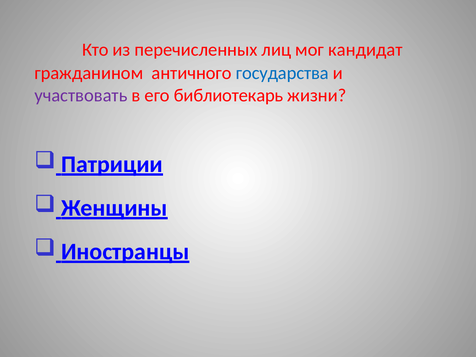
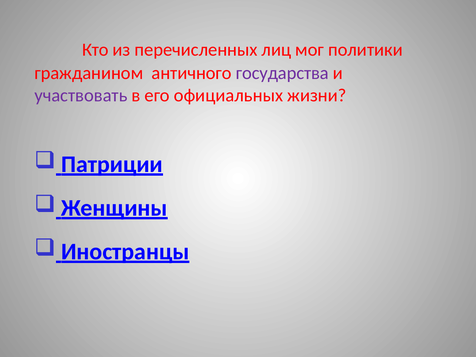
кандидат: кандидат -> политики (365, 50)
государства colour: blue -> purple (282, 73)
библиотекарь: библиотекарь -> официальных (228, 95)
